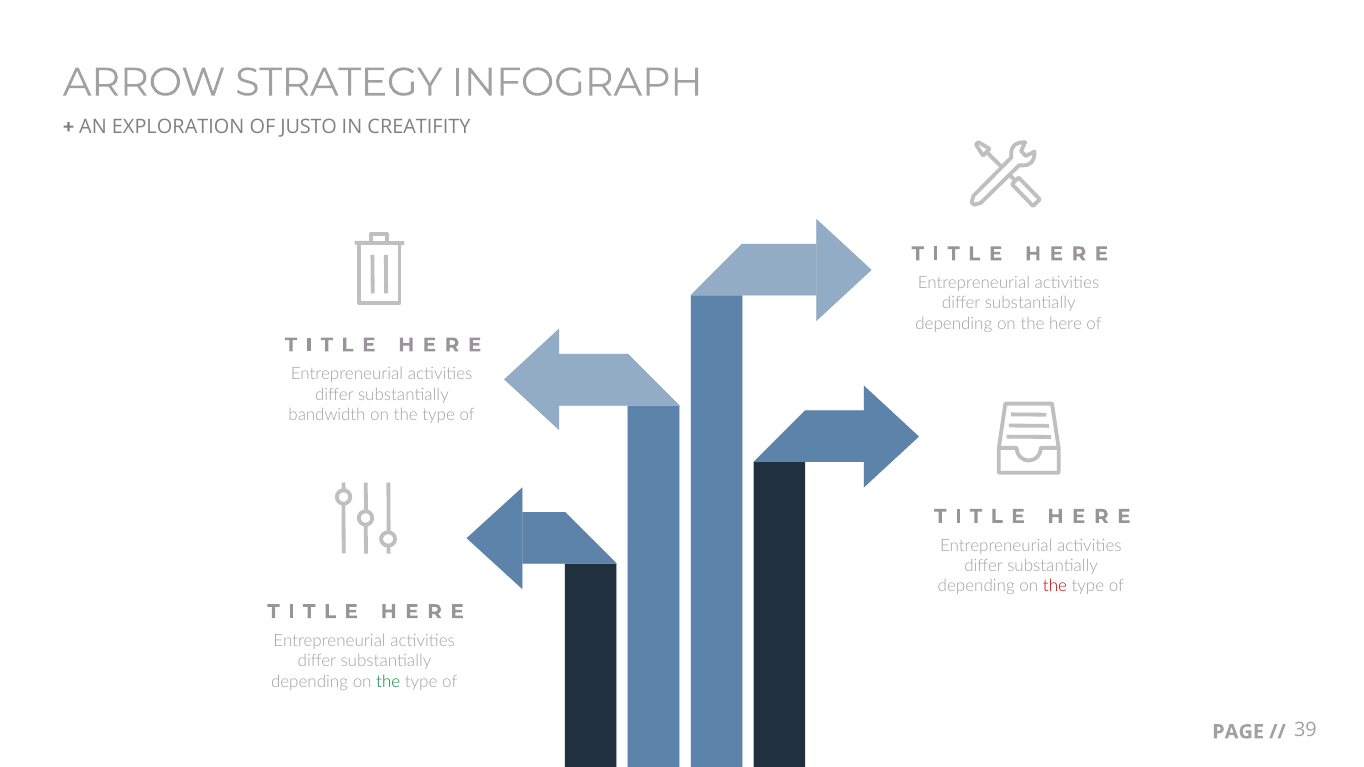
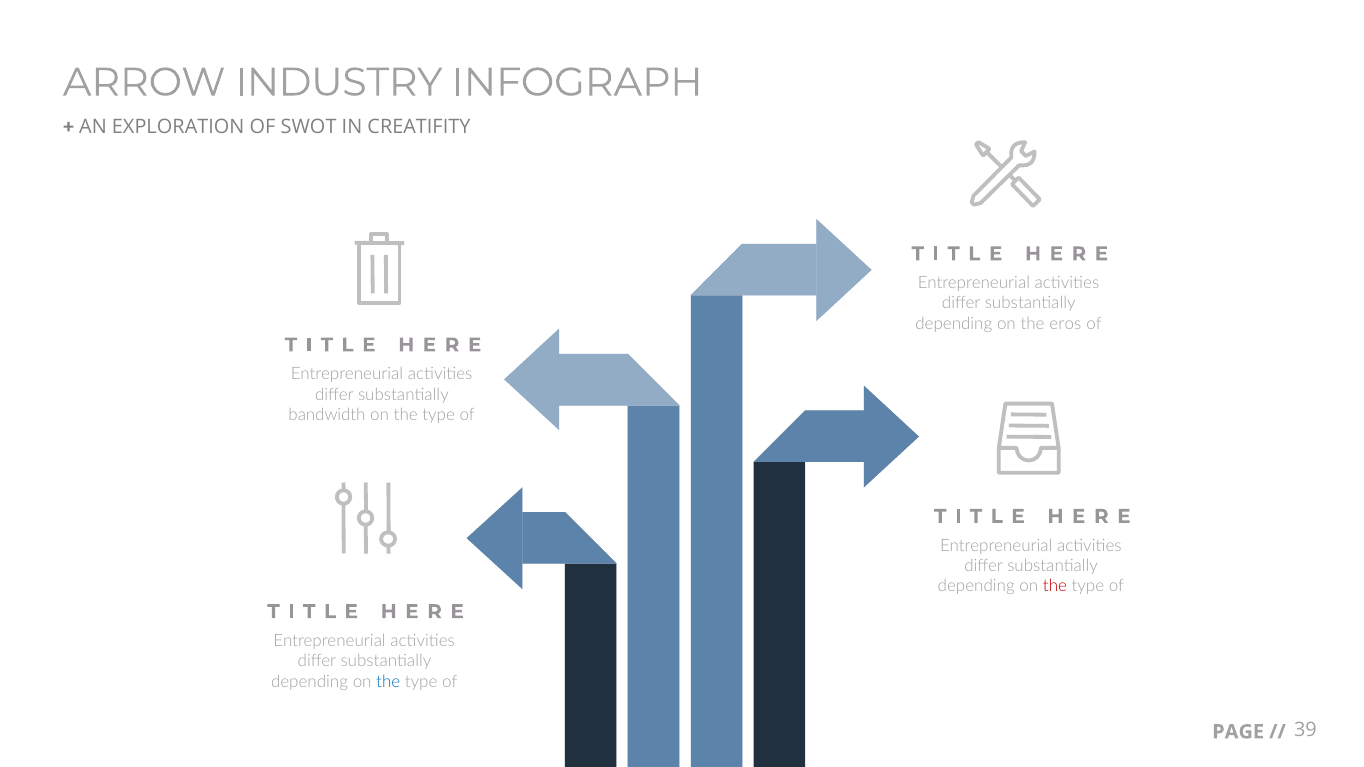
STRATEGY: STRATEGY -> INDUSTRY (339, 82)
JUSTO: JUSTO -> SWOT (309, 127)
here: here -> eros (1065, 324)
the colour: green -> blue (388, 682)
